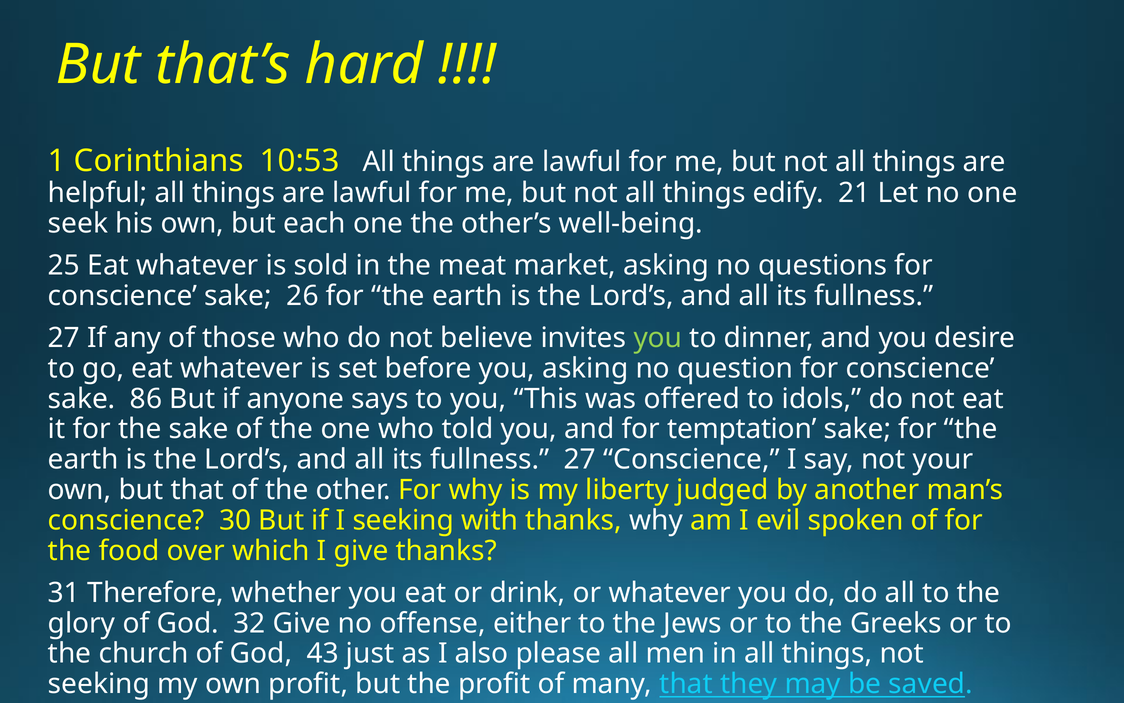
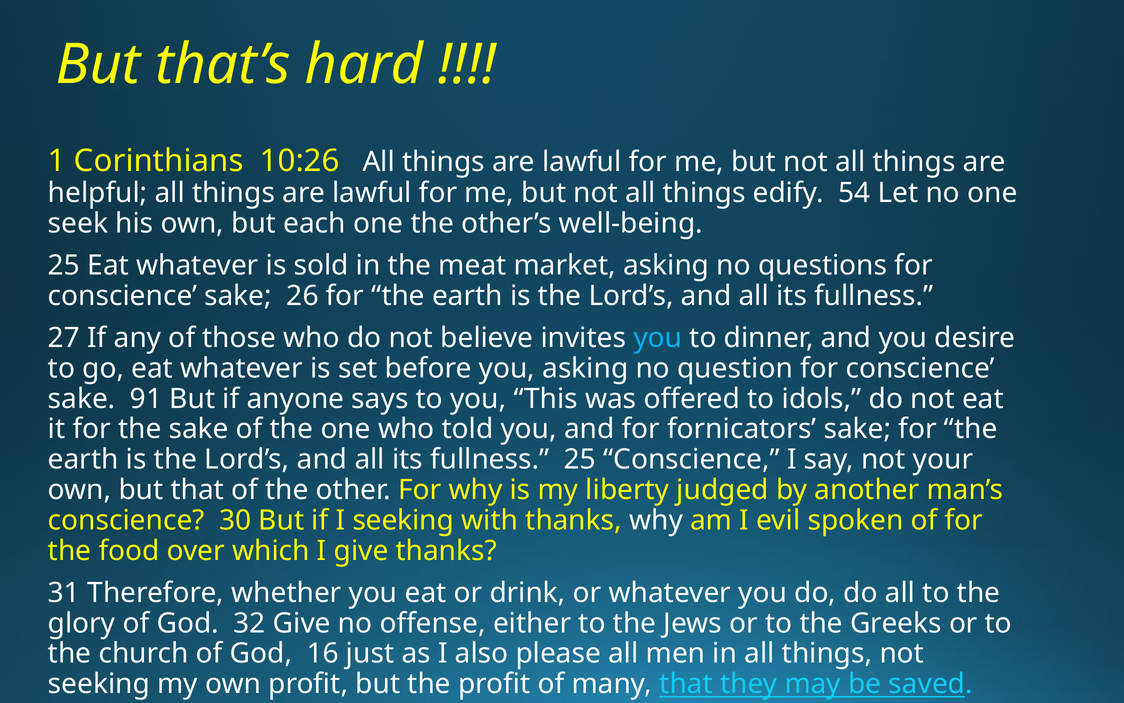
10:53: 10:53 -> 10:26 (300, 161)
21: 21 -> 54 (854, 193)
you colour: light green -> light blue (658, 338)
86: 86 -> 91 (146, 399)
temptation: temptation -> fornicators (742, 429)
27: 27 -> 25 (580, 459)
43: 43 -> 16 (323, 653)
